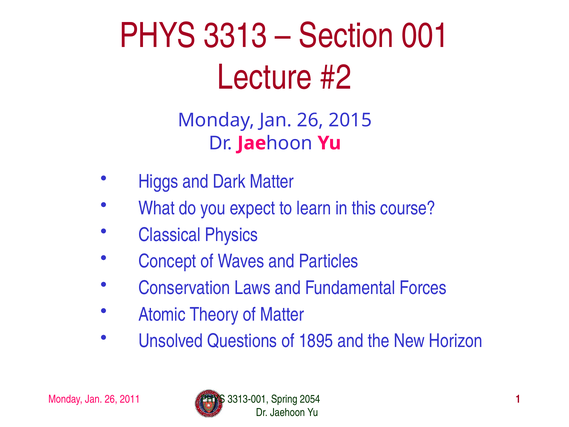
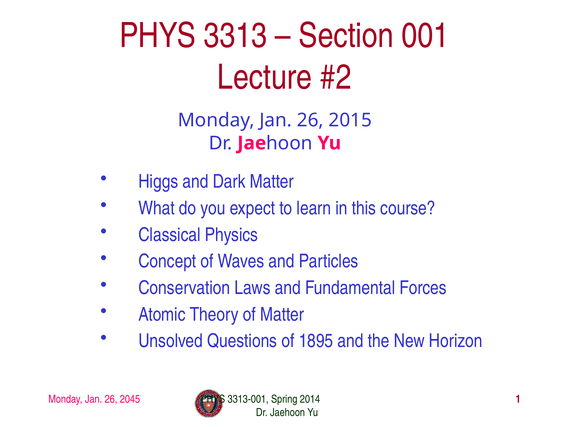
2011: 2011 -> 2045 (130, 399)
2054: 2054 -> 2014 (310, 399)
